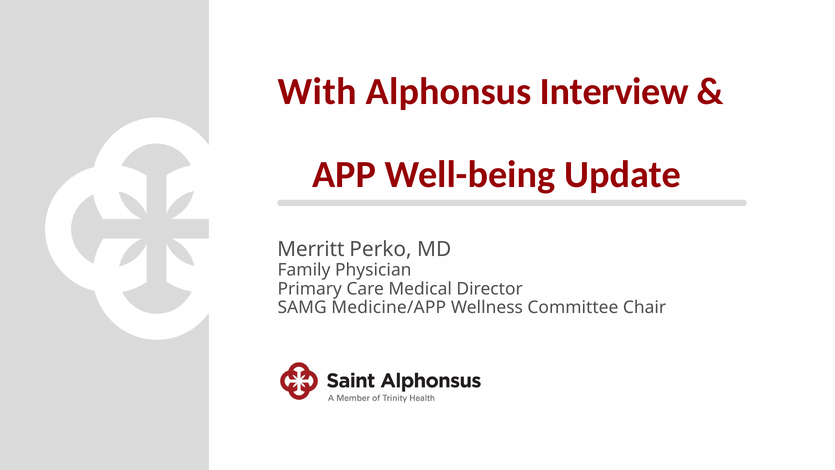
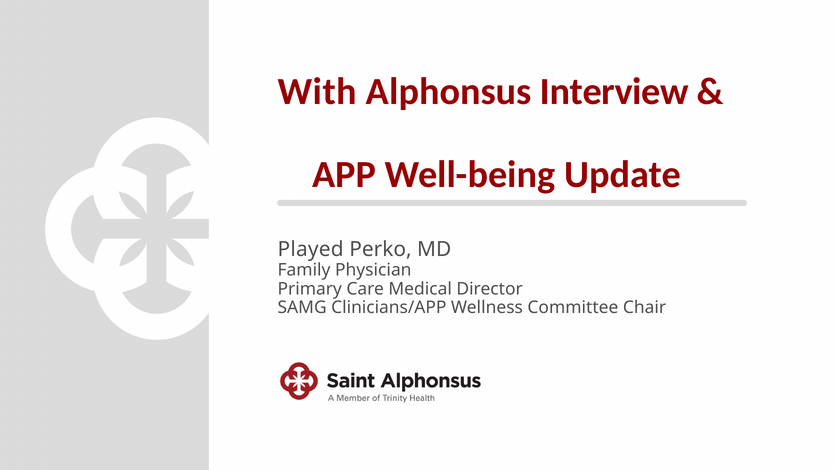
Merritt: Merritt -> Played (311, 249)
Medicine/APP: Medicine/APP -> Clinicians/APP (389, 307)
